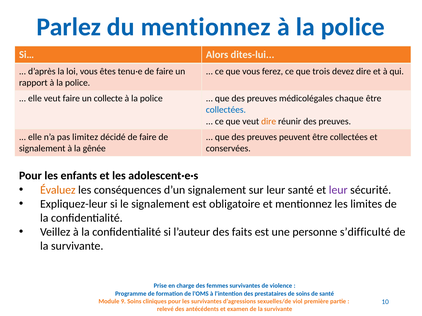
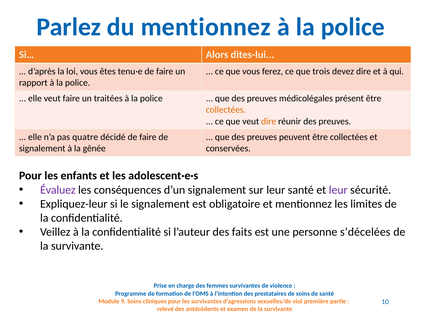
collecte: collecte -> traitées (108, 99)
chaque: chaque -> présent (349, 99)
collectées colour: blue -> orange (226, 110)
limitez: limitez -> quatre (85, 137)
Évaluez colour: orange -> purple (58, 190)
s’difficulté: s’difficulté -> s’décelées (365, 232)
